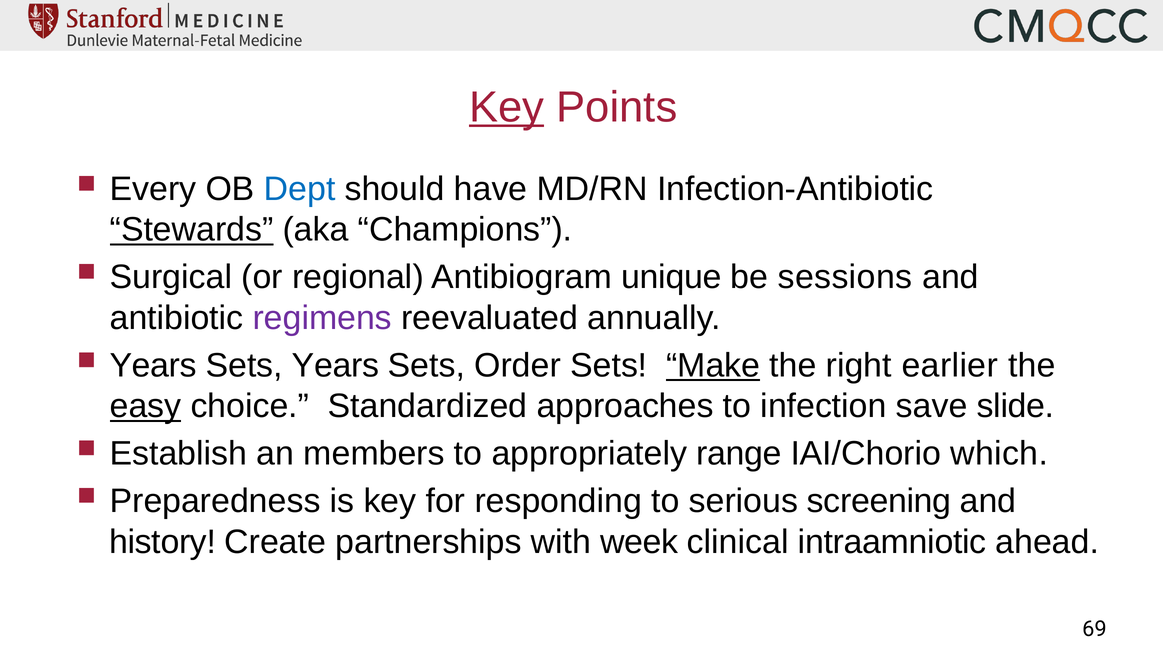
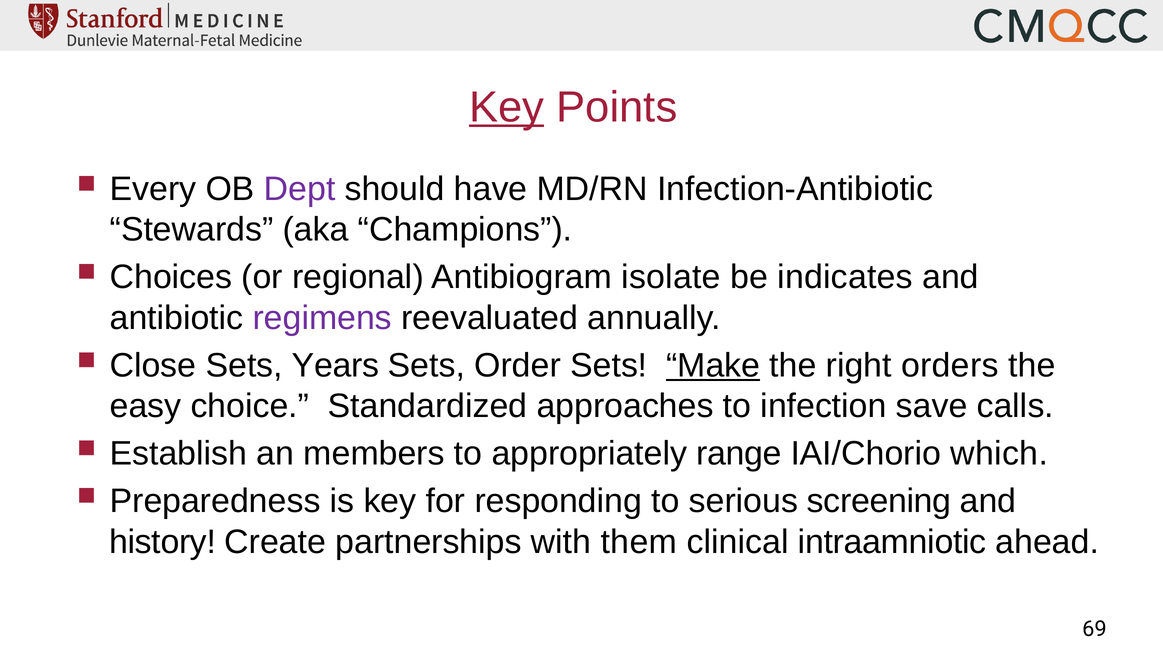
Dept colour: blue -> purple (300, 189)
Stewards underline: present -> none (192, 230)
Surgical: Surgical -> Choices (171, 277)
unique: unique -> isolate (671, 277)
sessions: sessions -> indicates (845, 277)
Years: Years -> Close (153, 366)
earlier: earlier -> orders (950, 366)
easy underline: present -> none (146, 406)
slide: slide -> calls (1015, 406)
week: week -> them (639, 542)
